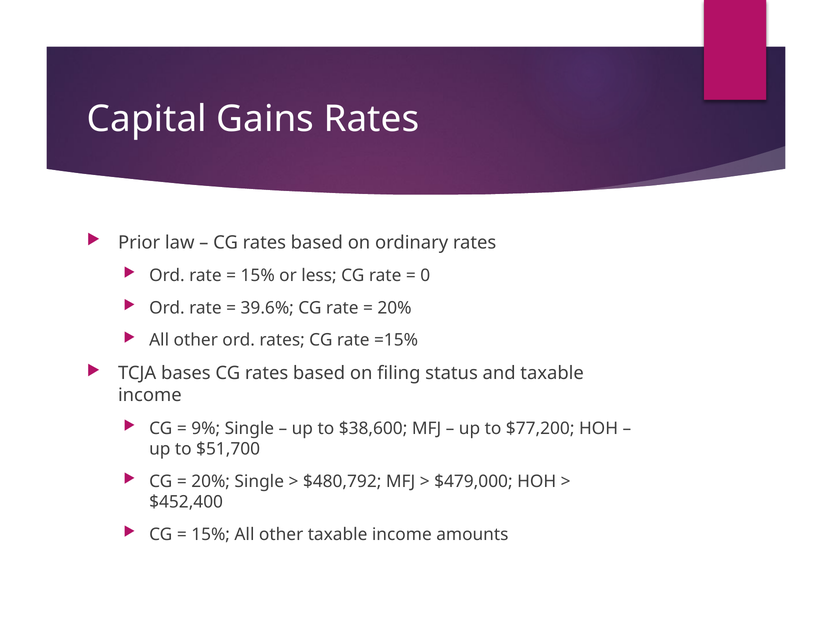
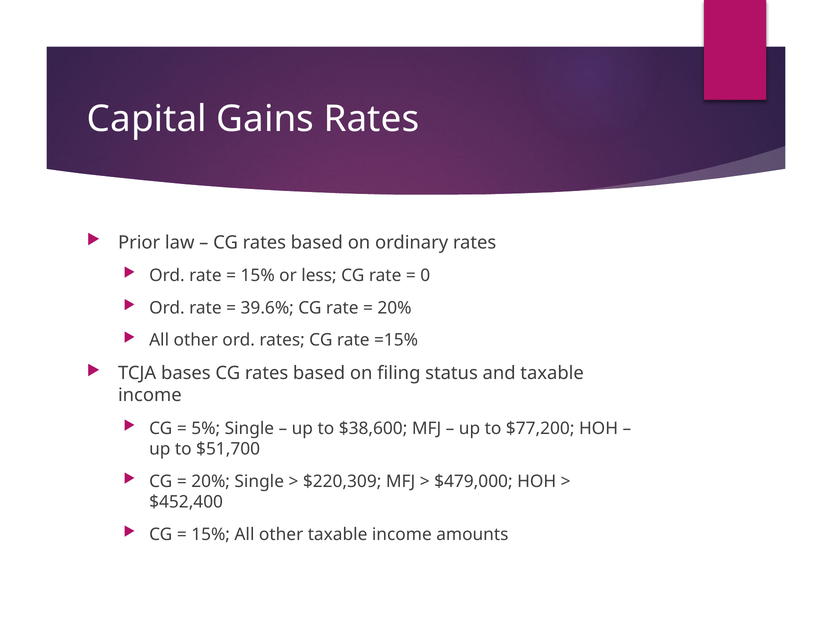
9%: 9% -> 5% (206, 428)
$480,792: $480,792 -> $220,309 (342, 482)
